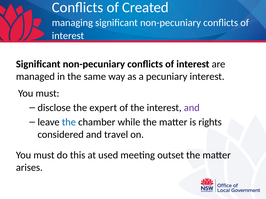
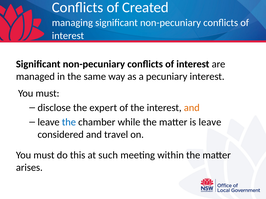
and colour: purple -> orange (192, 108)
is rights: rights -> leave (210, 122)
used: used -> such (108, 156)
outset: outset -> within (171, 156)
